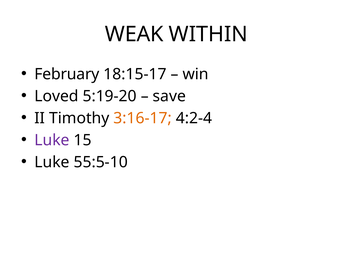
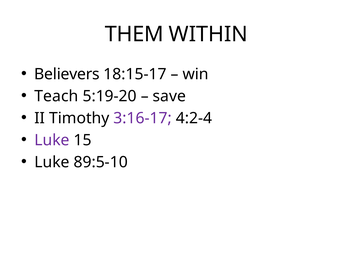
WEAK: WEAK -> THEM (134, 34)
February: February -> Believers (67, 74)
Loved: Loved -> Teach (56, 96)
3:16-17 colour: orange -> purple (143, 118)
55:5-10: 55:5-10 -> 89:5-10 (101, 162)
